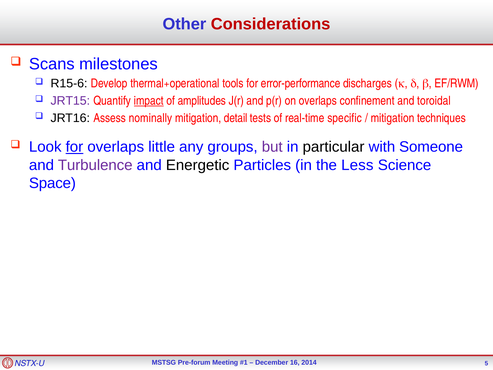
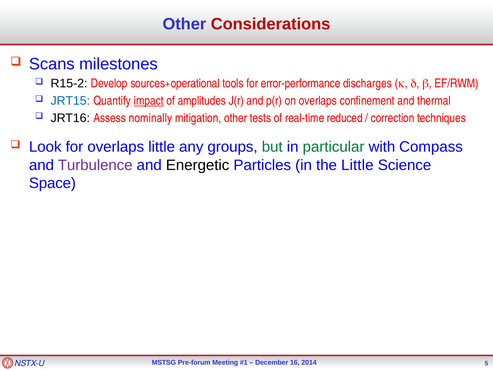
R15-6: R15-6 -> R15-2 (69, 83)
thermal+operational: thermal+operational -> sources+operational (175, 83)
JRT15 colour: purple -> blue (70, 101)
toroidal: toroidal -> thermal (434, 101)
mitigation detail: detail -> other (236, 118)
specific: specific -> reduced (345, 118)
mitigation: mitigation -> correction (393, 118)
for underline: present -> none (74, 147)
but colour: purple -> green (272, 147)
particular colour: black -> green (334, 147)
Someone: Someone -> Compass (431, 147)
the Less: Less -> Little (357, 165)
